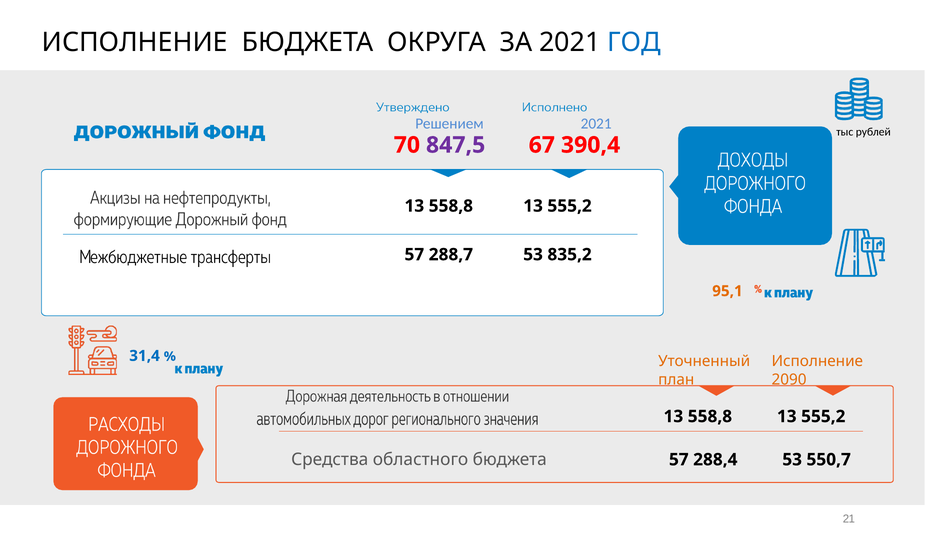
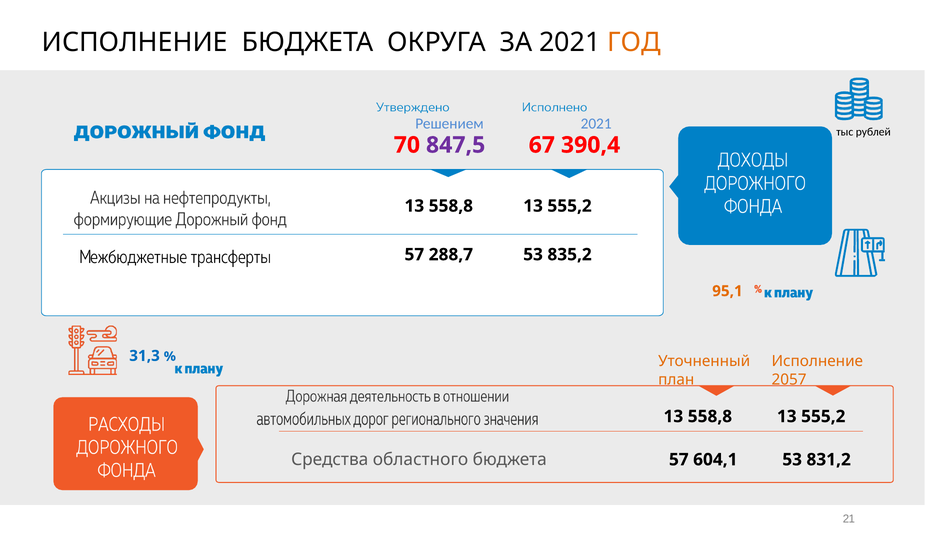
ГОД colour: blue -> orange (634, 42)
31,4: 31,4 -> 31,3 (145, 356)
2090: 2090 -> 2057 (789, 380)
288,4: 288,4 -> 604,1 (715, 460)
550,7: 550,7 -> 831,2 (829, 460)
